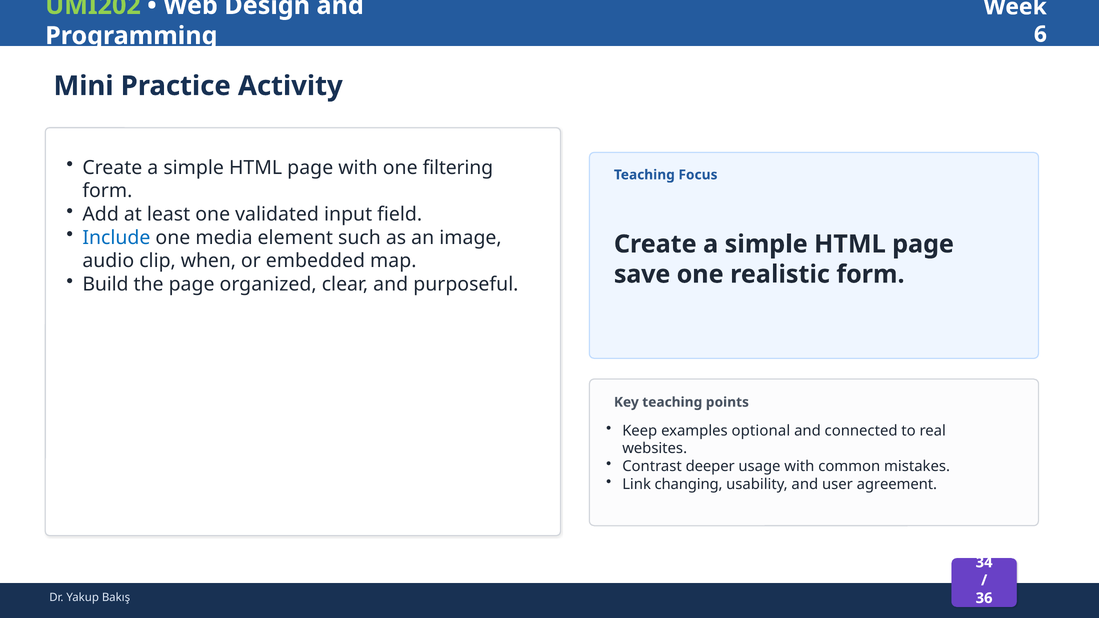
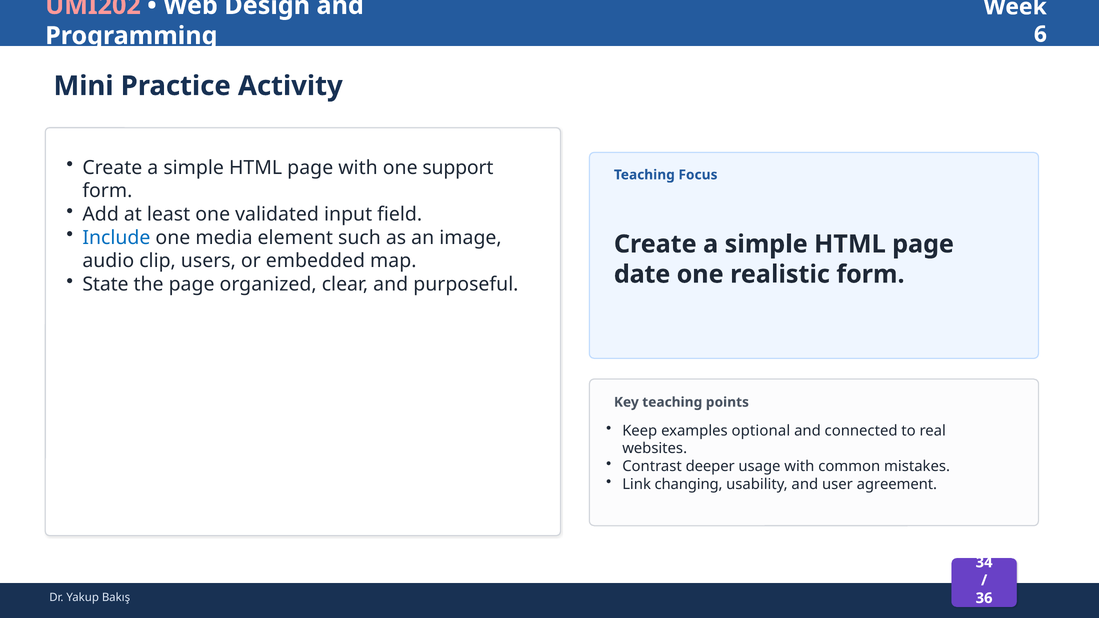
UMI202 colour: light green -> pink (93, 6)
filtering: filtering -> support (458, 168)
when: when -> users (208, 261)
save: save -> date (642, 274)
Build: Build -> State (106, 284)
